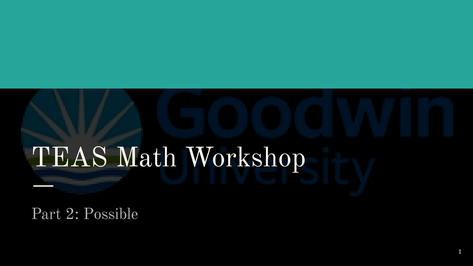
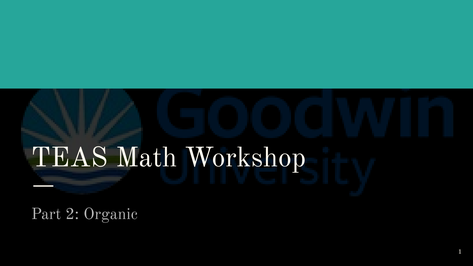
Possible: Possible -> Organic (111, 214)
